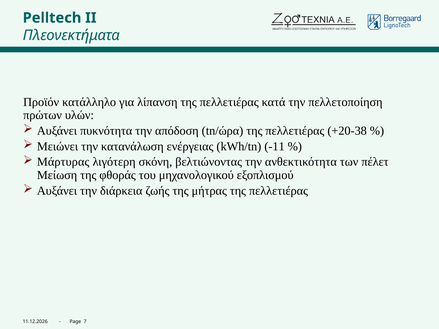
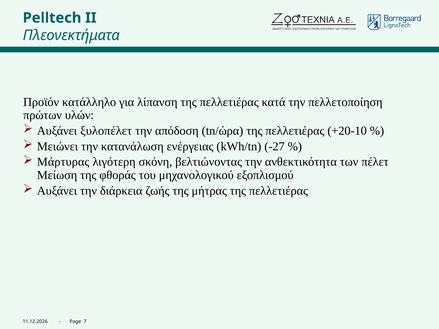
πυκνότητα: πυκνότητα -> ξυλοπέλετ (106, 131)
+20-38: +20-38 -> +20-10 (347, 131)
-11: -11 -> -27 (275, 146)
